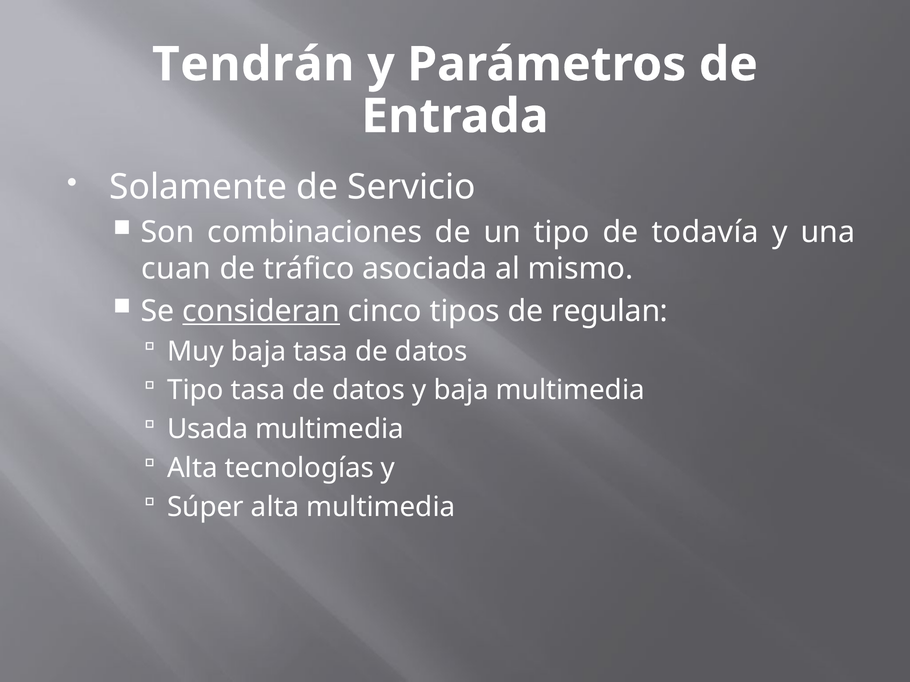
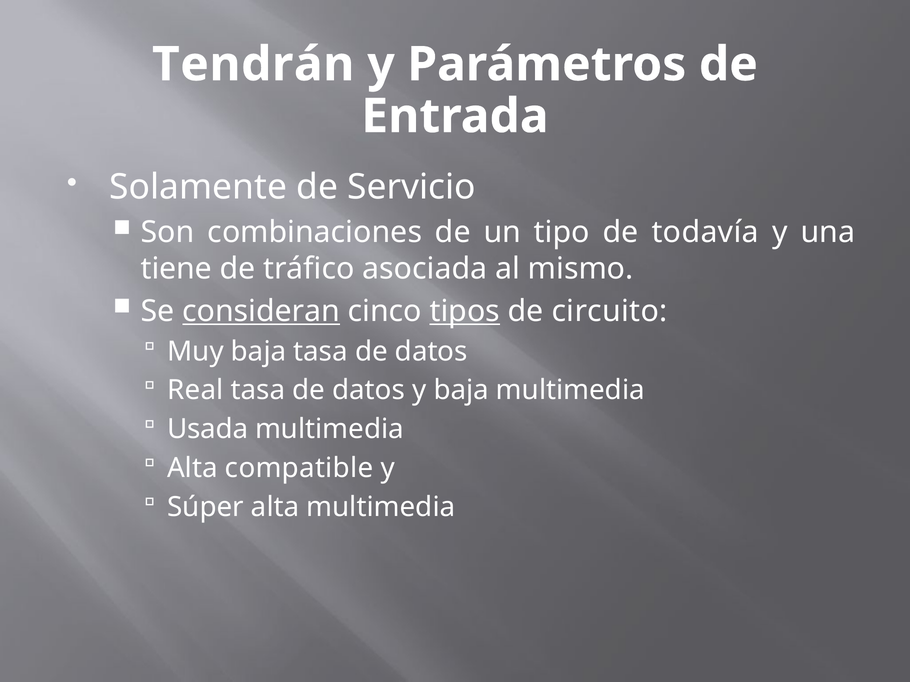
cuan: cuan -> tiene (176, 269)
tipos underline: none -> present (465, 311)
regulan: regulan -> circuito (609, 311)
Tipo: Tipo -> Real (195, 391)
tecnologías: tecnologías -> compatible (299, 468)
